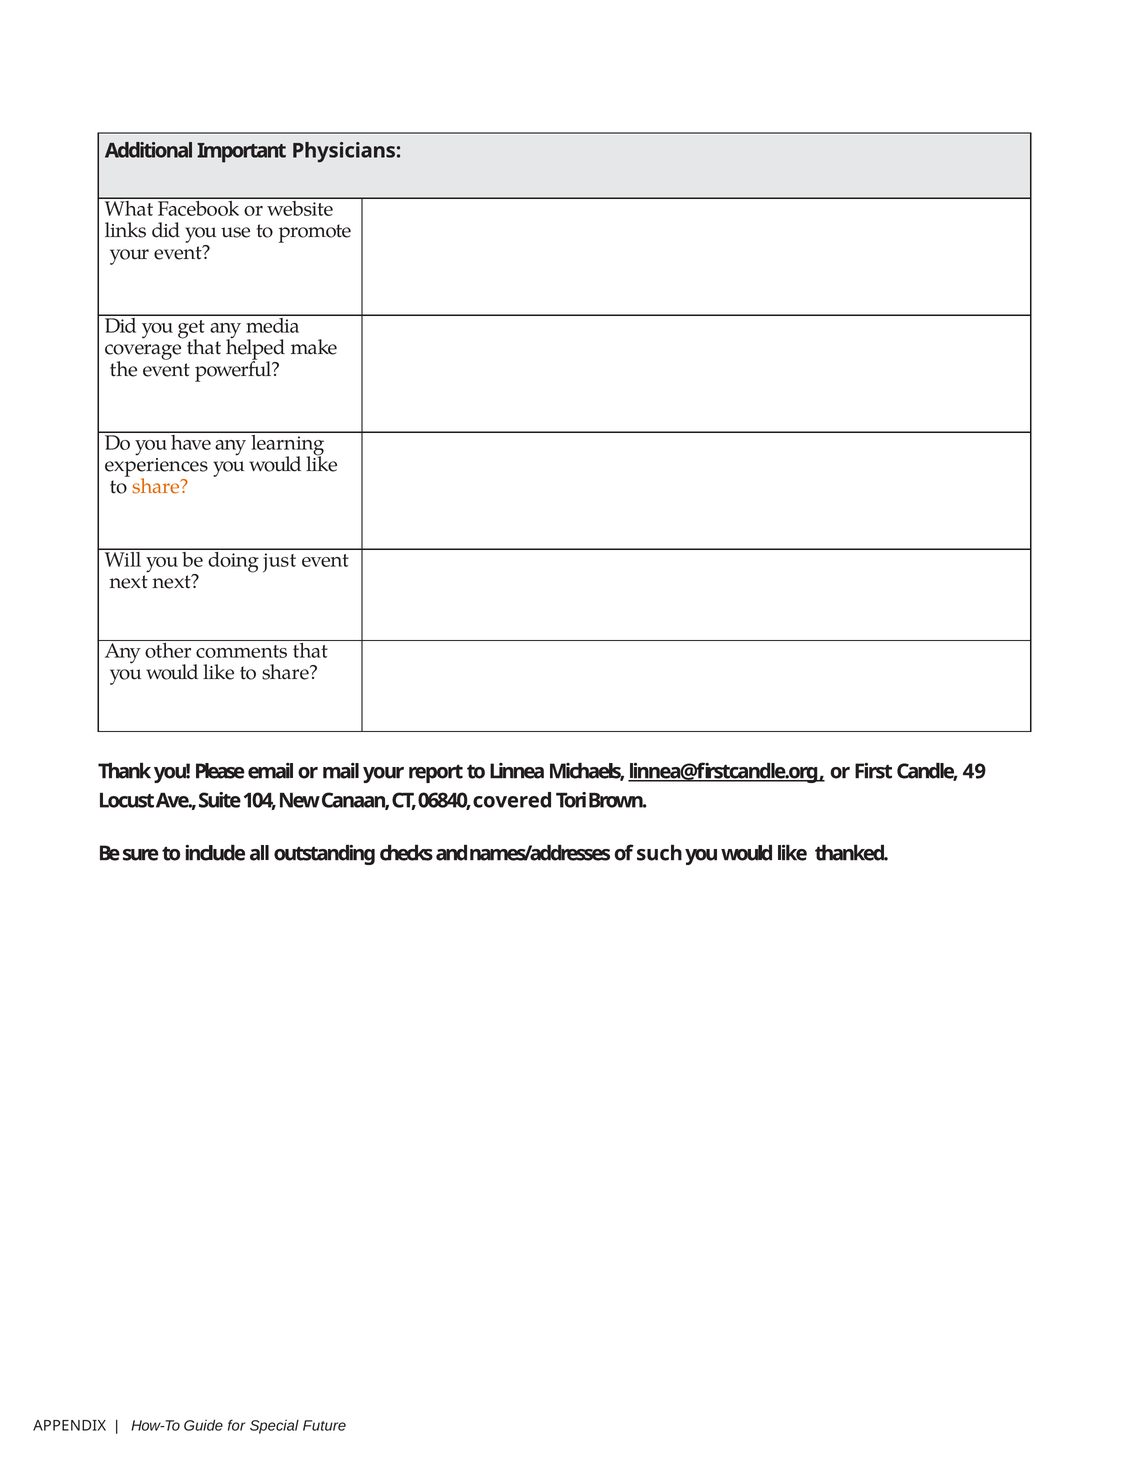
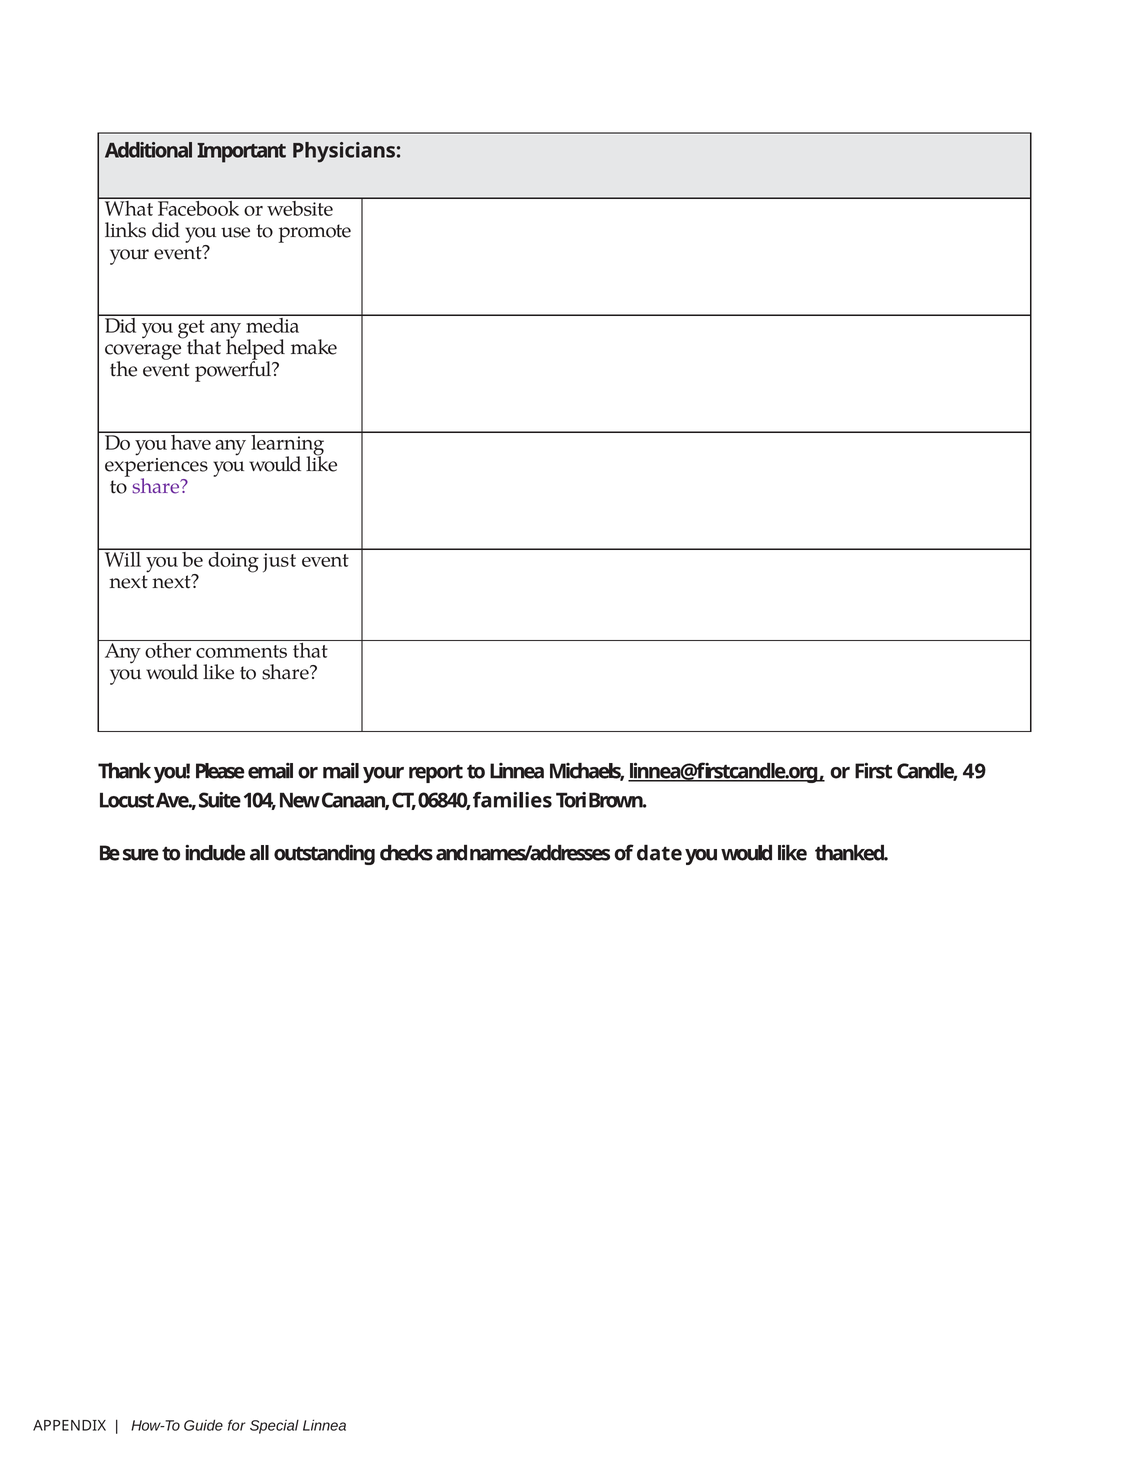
share colour: orange -> purple (160, 487)
covered: covered -> families (513, 801)
such: such -> date (659, 854)
Special Future: Future -> Linnea (325, 1427)
